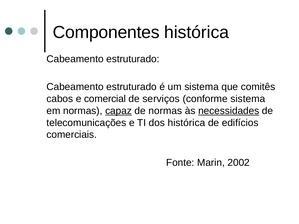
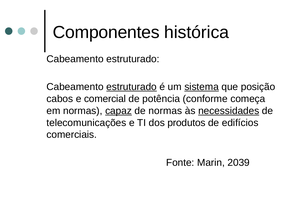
estruturado underline: none -> present (132, 87)
sistema underline: none -> present (202, 87)
comitês: comitês -> posição (258, 87)
serviços: serviços -> potência (161, 99)
conforme sistema: sistema -> começa (248, 99)
dos histórica: histórica -> produtos (186, 123)
2002: 2002 -> 2039 (239, 163)
